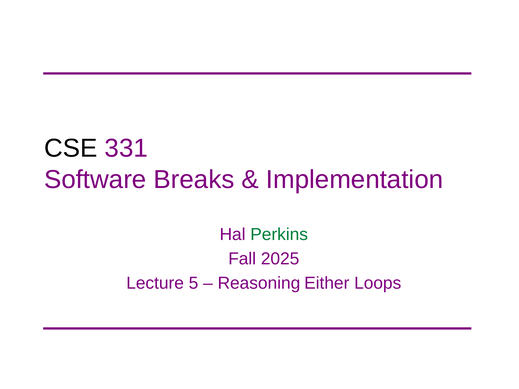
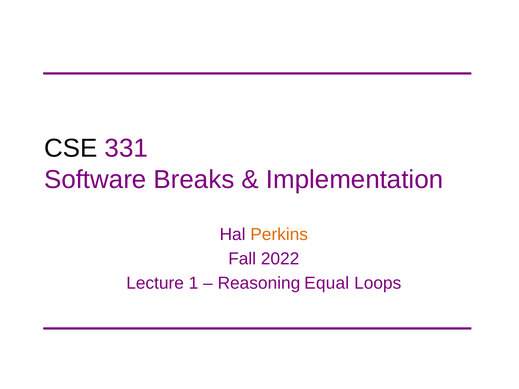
Perkins colour: green -> orange (279, 235)
2025: 2025 -> 2022 (280, 259)
5: 5 -> 1 (194, 283)
Either: Either -> Equal (327, 283)
